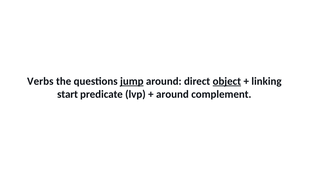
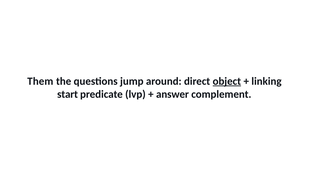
Verbs: Verbs -> Them (40, 81)
jump underline: present -> none (132, 81)
around: around -> answer (172, 94)
